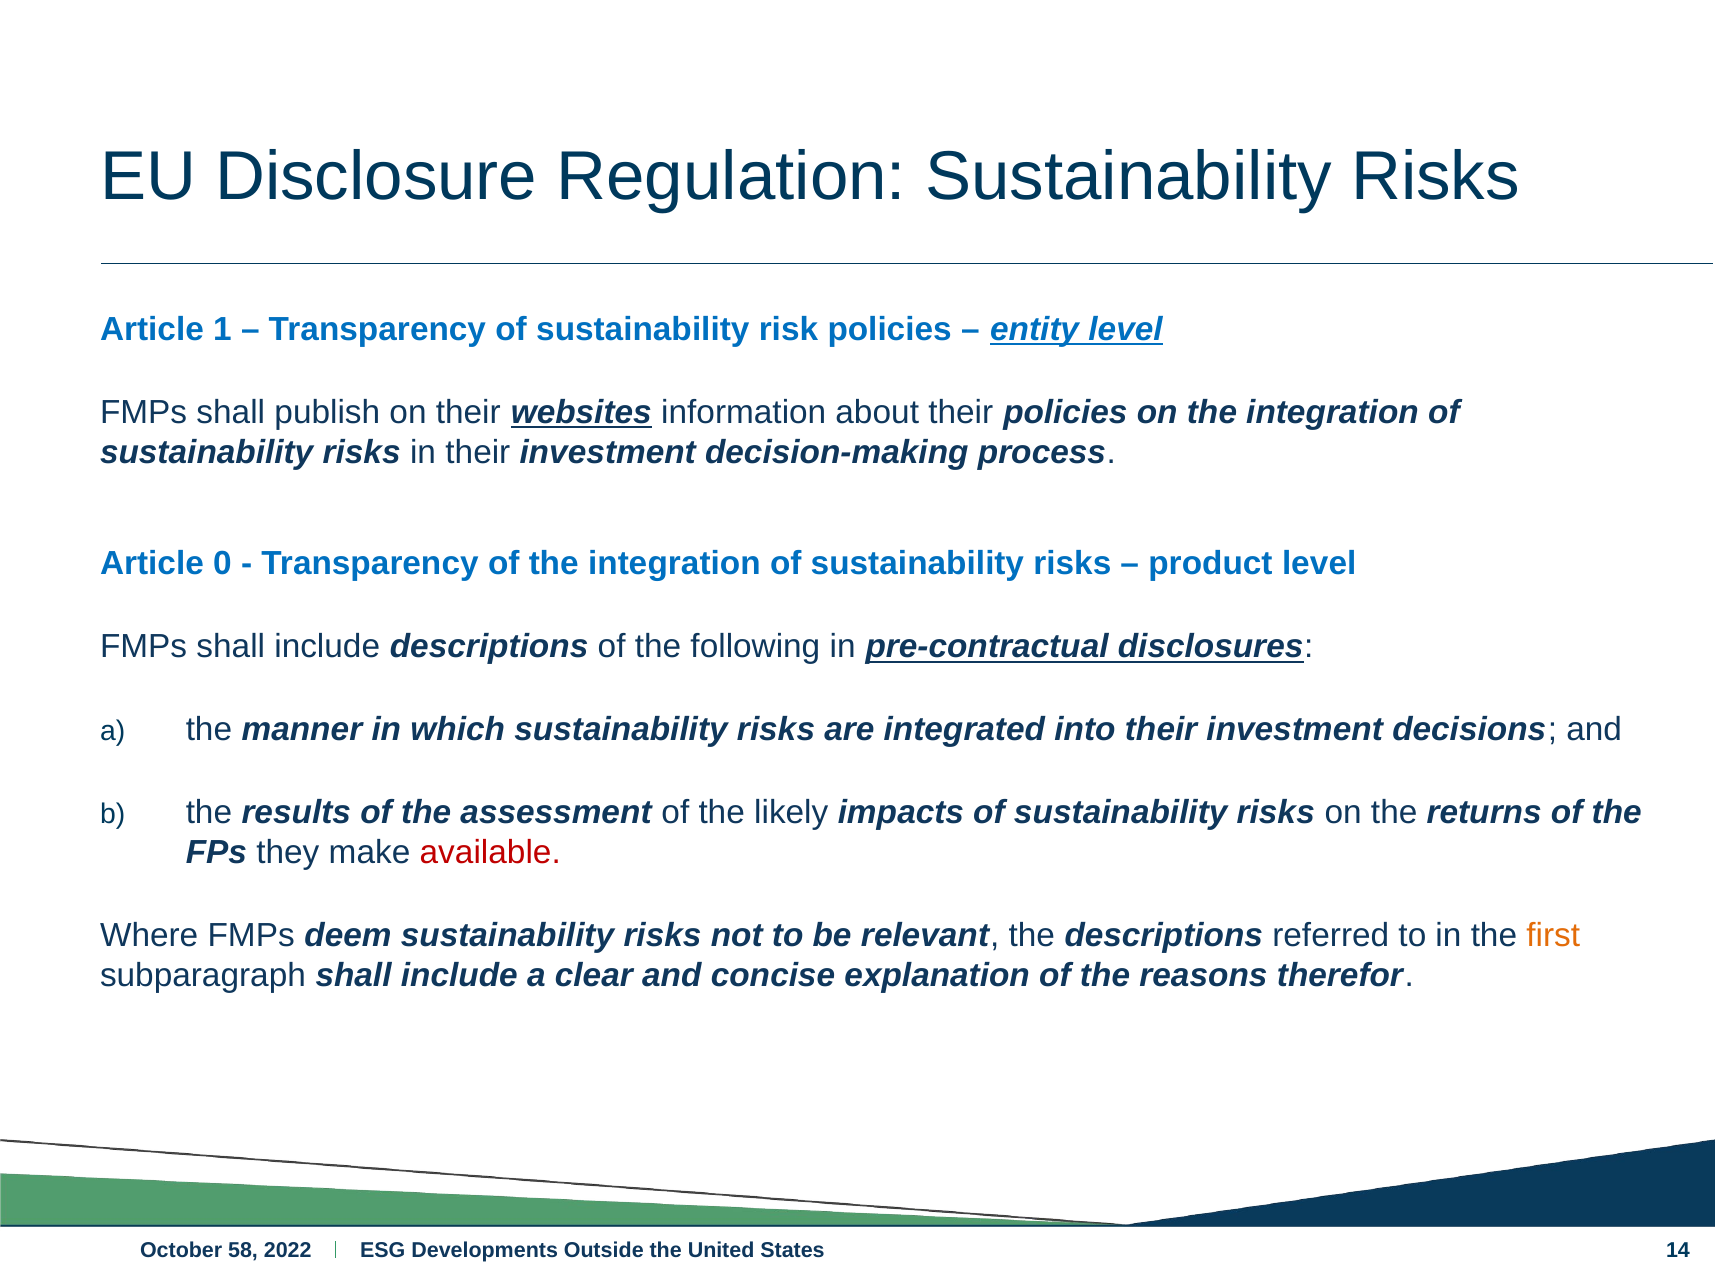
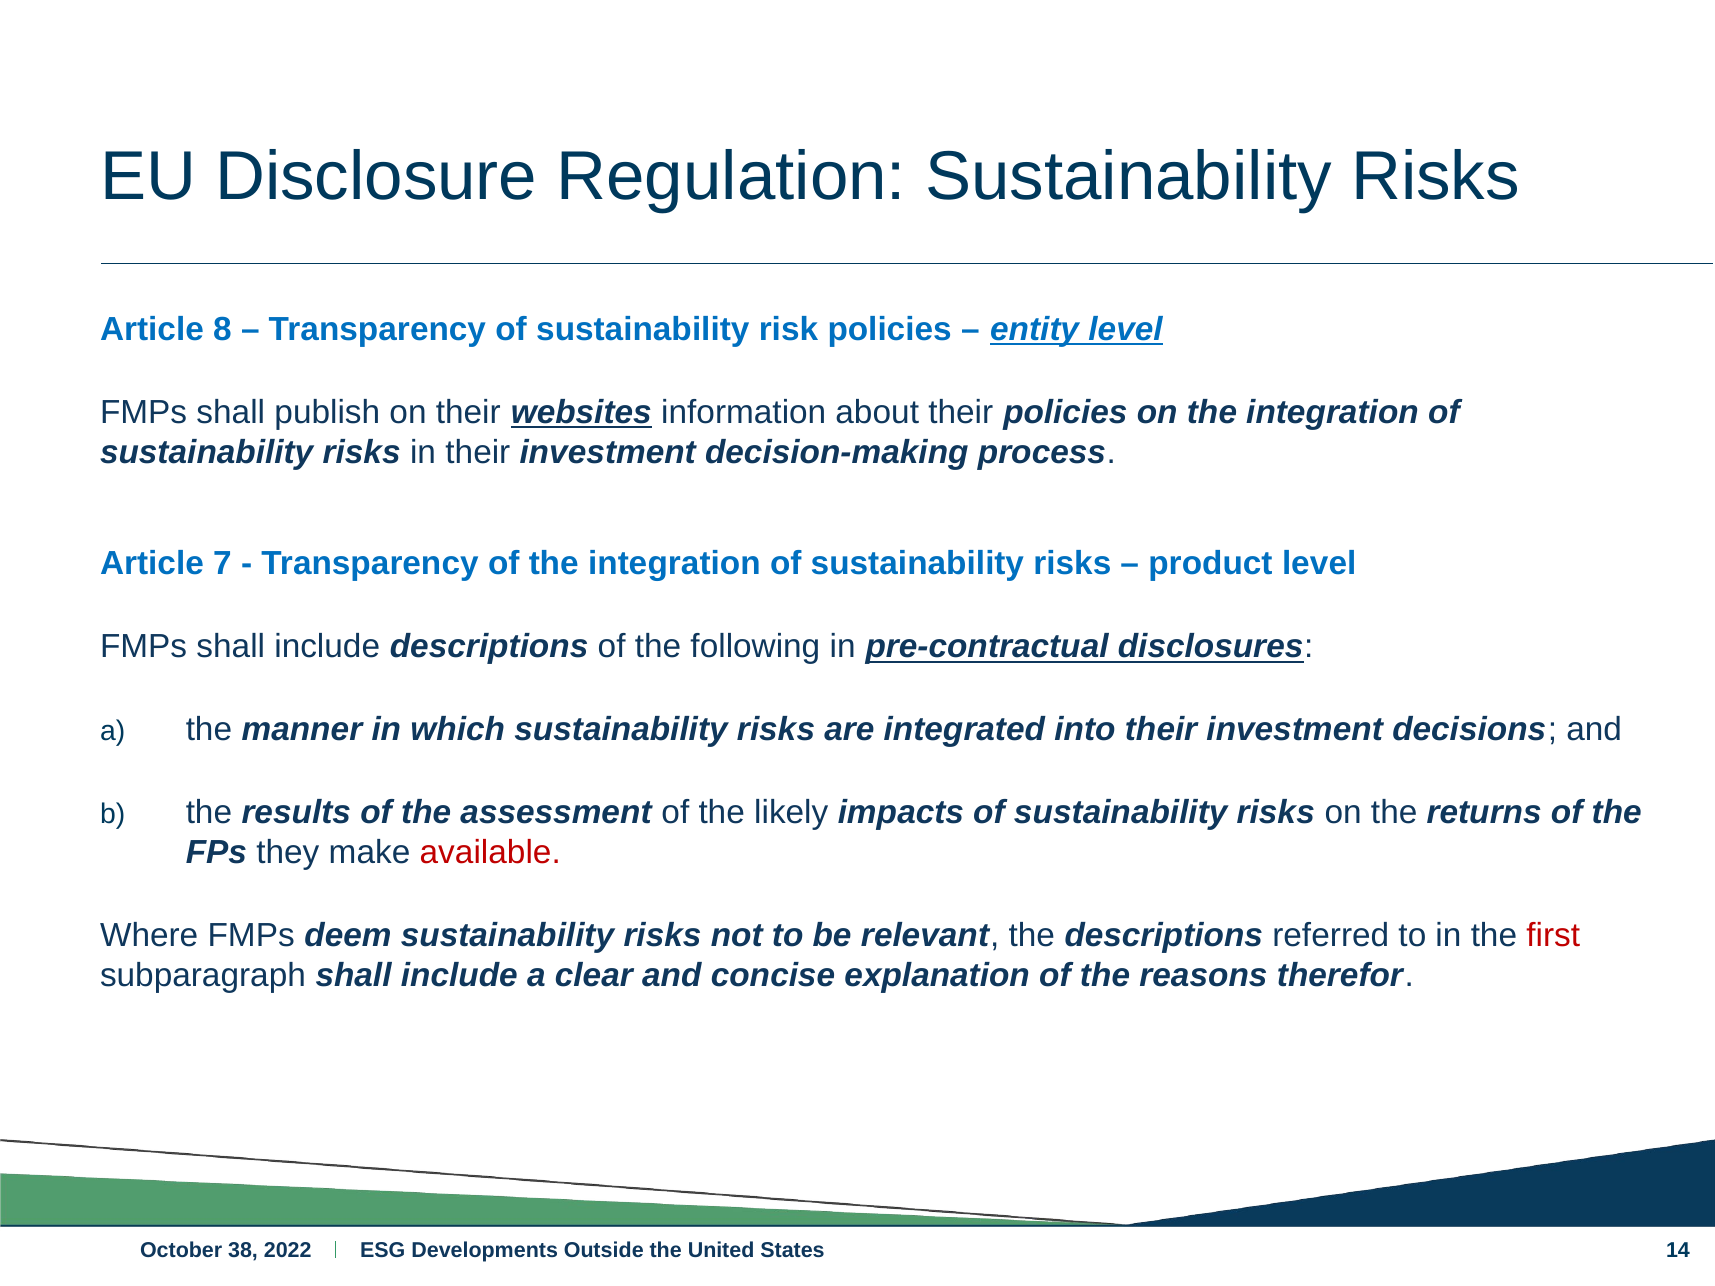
1: 1 -> 8 (222, 329)
0: 0 -> 7 (222, 564)
first colour: orange -> red (1553, 936)
58: 58 -> 38 (243, 1251)
